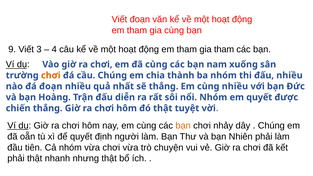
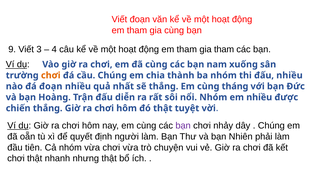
cùng nhiều: nhiều -> tháng (235, 86)
em quyết: quyết -> nhiều (259, 97)
bạn colour: orange -> purple (183, 126)
phải: phải -> chơi (16, 159)
